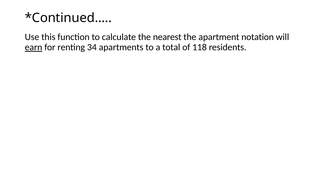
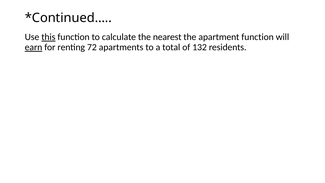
this underline: none -> present (48, 37)
apartment notation: notation -> function (258, 37)
34: 34 -> 72 (92, 47)
118: 118 -> 132 (200, 47)
